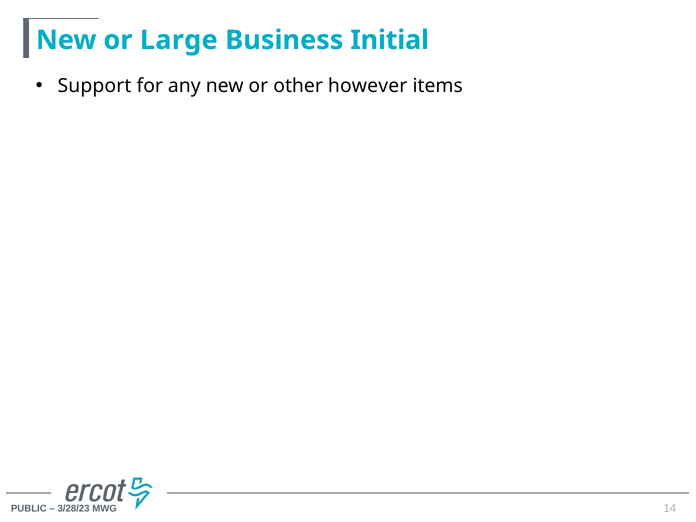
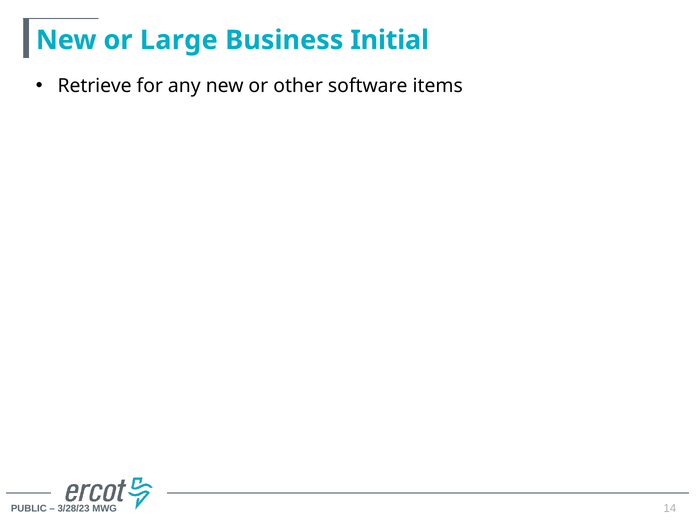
Support: Support -> Retrieve (95, 86)
however: however -> software (368, 86)
